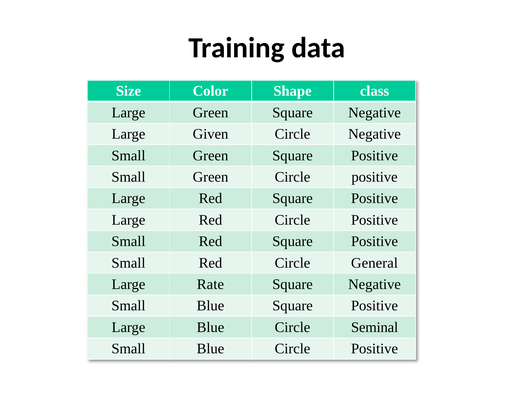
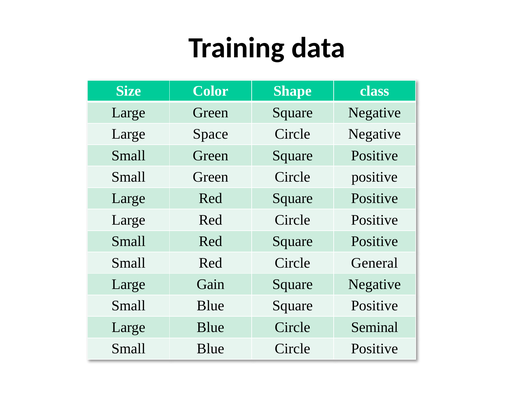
Given: Given -> Space (210, 134)
Rate: Rate -> Gain (211, 284)
